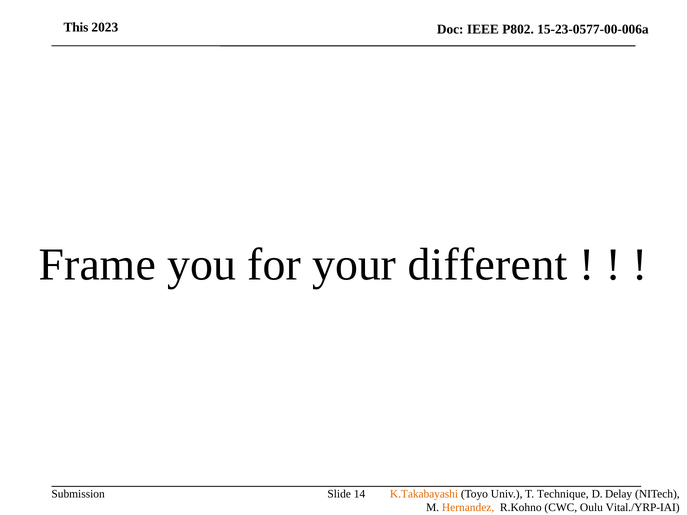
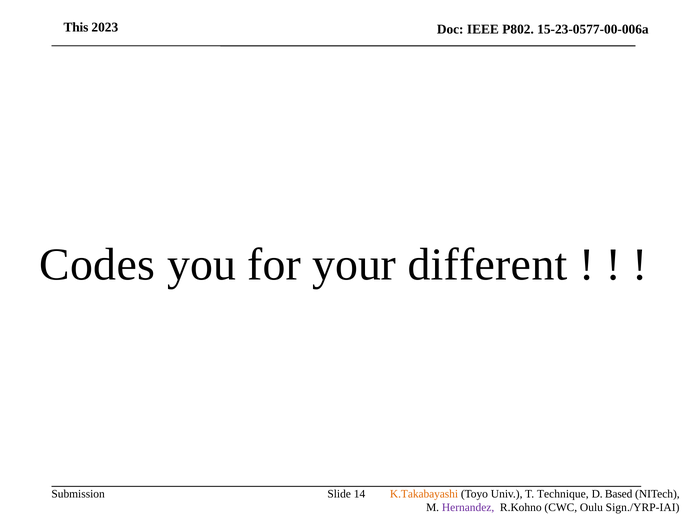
Frame: Frame -> Codes (97, 265)
Delay: Delay -> Based (619, 494)
Hernandez colour: orange -> purple (468, 508)
Vital./YRP-IAI: Vital./YRP-IAI -> Sign./YRP-IAI (643, 508)
